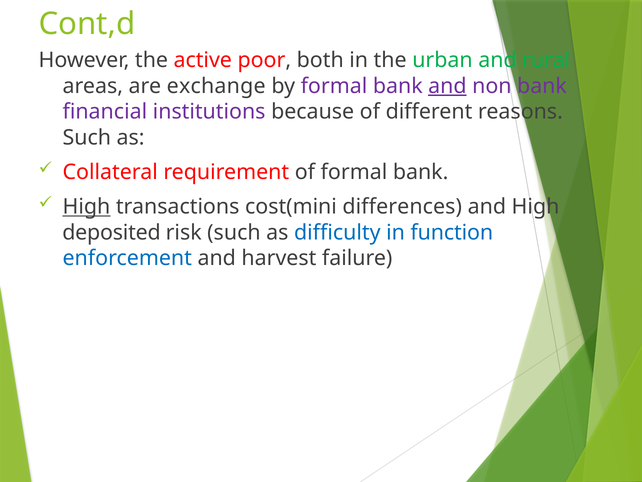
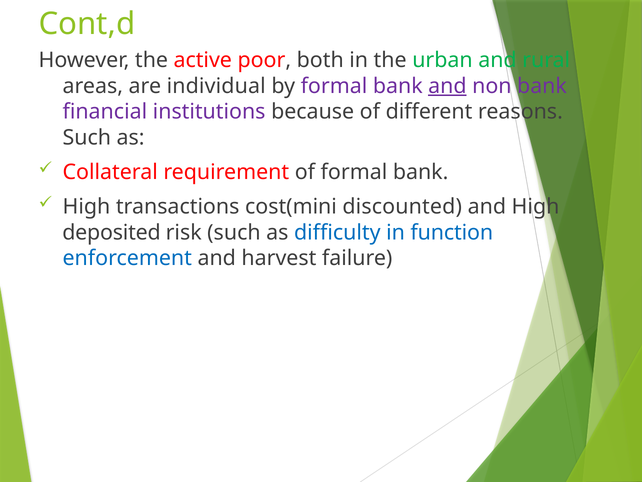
exchange: exchange -> individual (216, 86)
High underline: present -> none (86, 207)
differences: differences -> discounted (402, 207)
